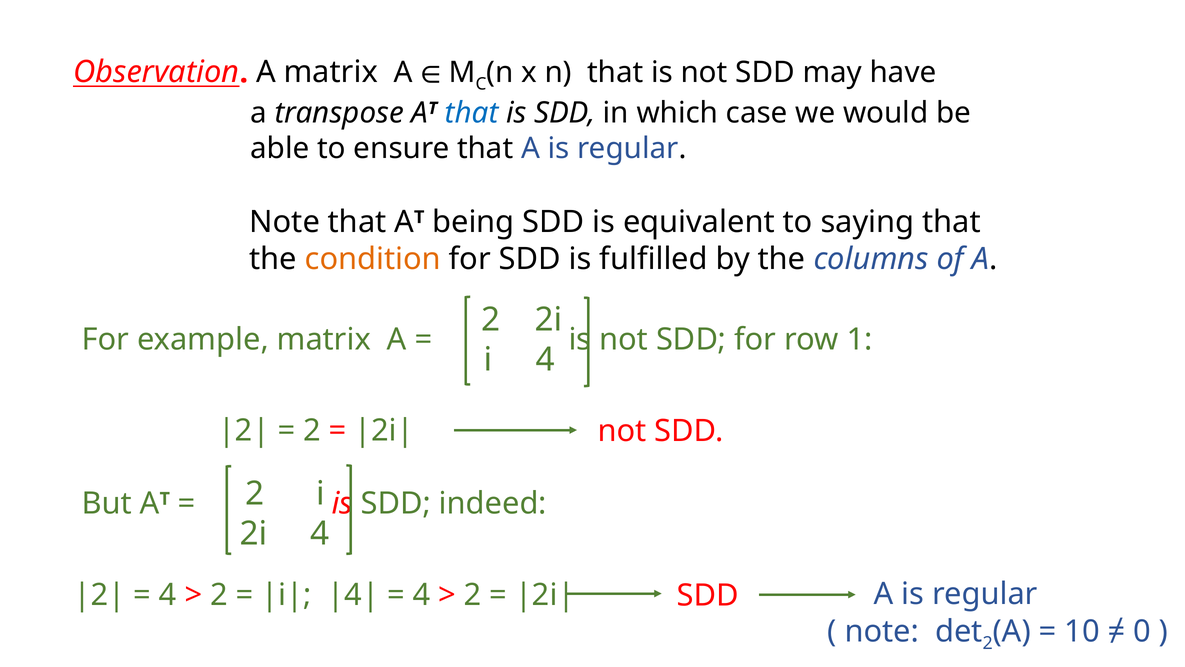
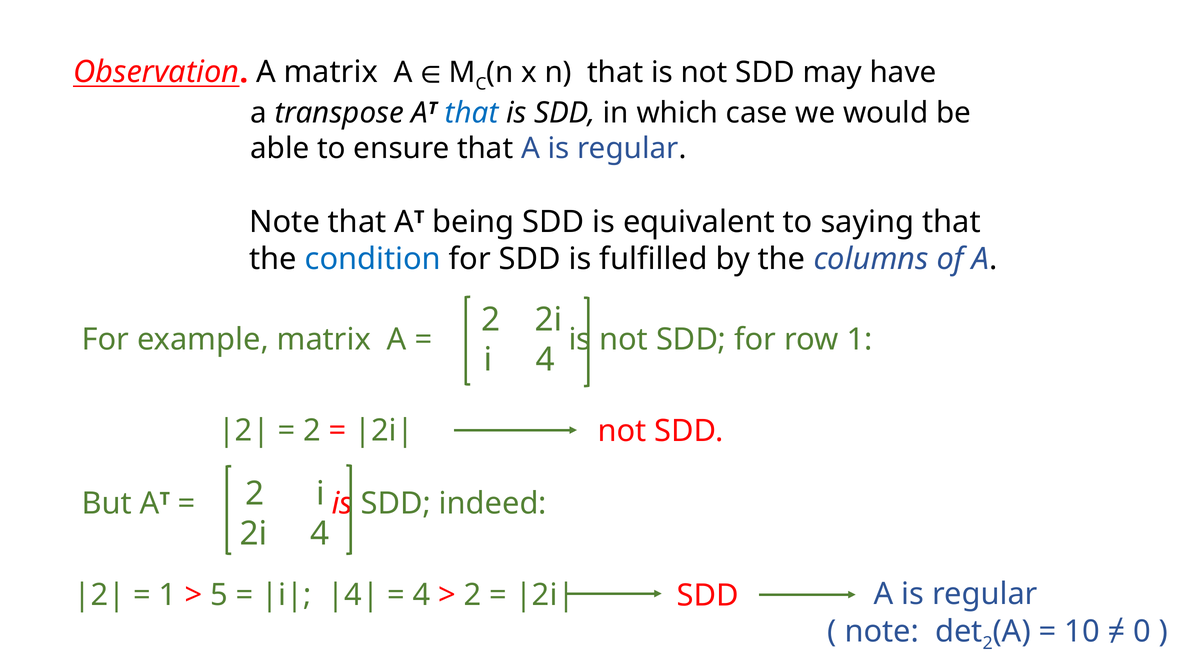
condition colour: orange -> blue (373, 259)
4: 4 -> 1 (168, 595)
2: 2 -> 5 (219, 595)
